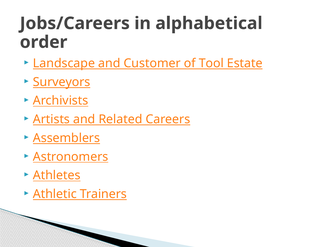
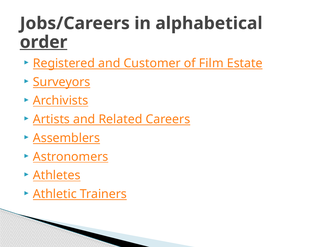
order underline: none -> present (44, 42)
Landscape: Landscape -> Registered (64, 63)
Tool: Tool -> Film (211, 63)
